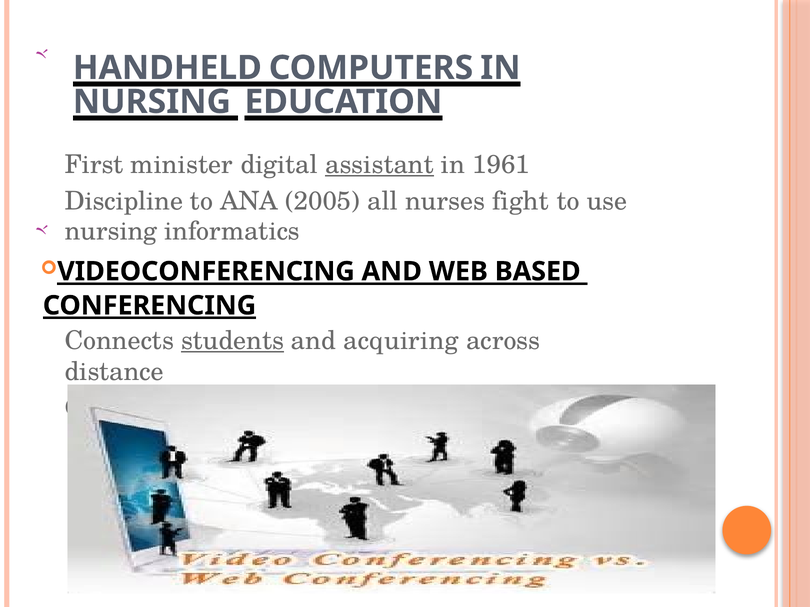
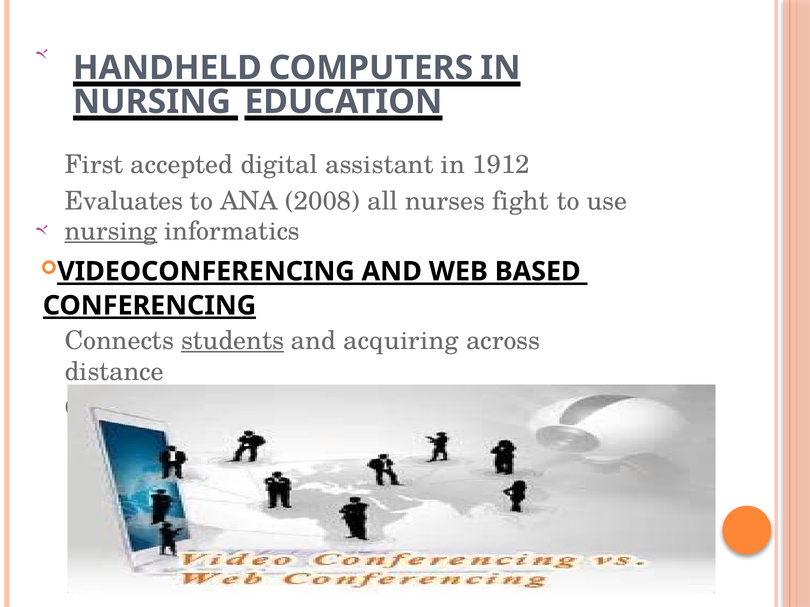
minister: minister -> accepted (182, 165)
assistant underline: present -> none (379, 165)
1961: 1961 -> 1912 (501, 165)
Discipline: Discipline -> Evaluates (124, 201)
2005: 2005 -> 2008 (323, 201)
nursing underline: none -> present (111, 231)
